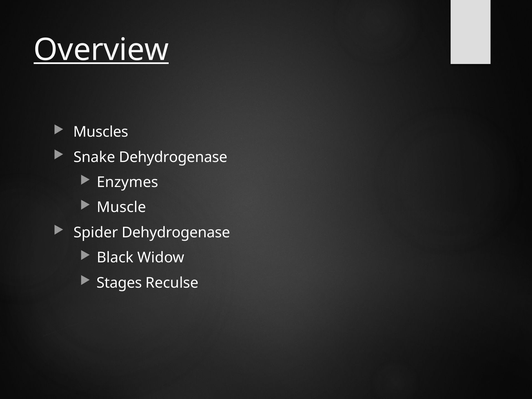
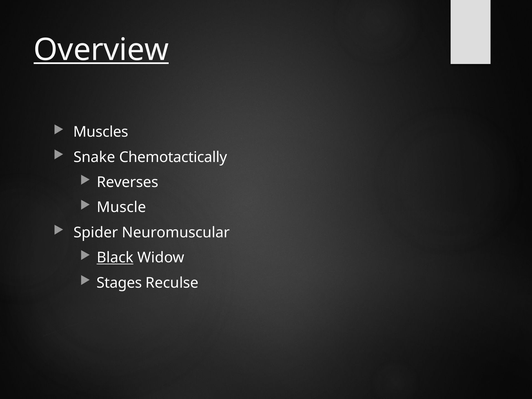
Snake Dehydrogenase: Dehydrogenase -> Chemotactically (173, 157)
Enzymes: Enzymes -> Reverses (128, 182)
Spider Dehydrogenase: Dehydrogenase -> Neuromuscular (176, 233)
Black underline: none -> present (115, 258)
